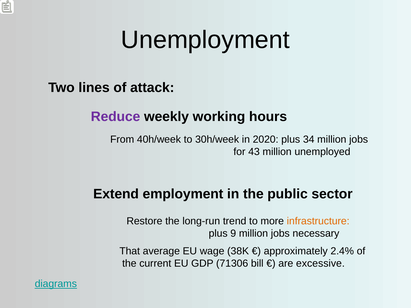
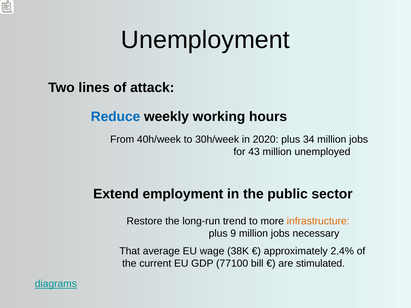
Reduce colour: purple -> blue (116, 117)
71306: 71306 -> 77100 (232, 264)
excessive: excessive -> stimulated (321, 264)
